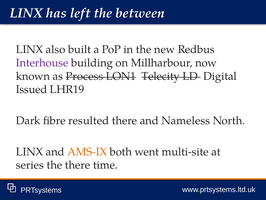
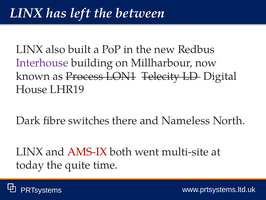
Issued: Issued -> House (32, 89)
resulted: resulted -> switches (89, 120)
AMS-IX colour: orange -> red (87, 151)
series: series -> today (30, 165)
the there: there -> quite (78, 165)
